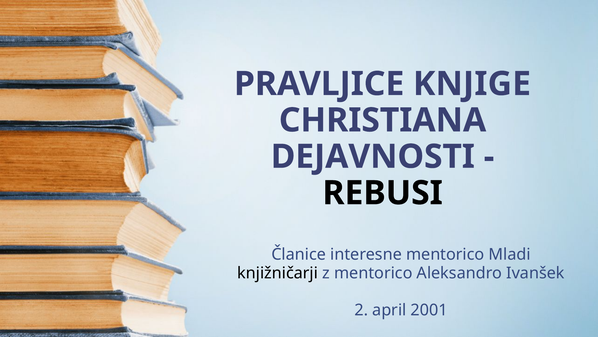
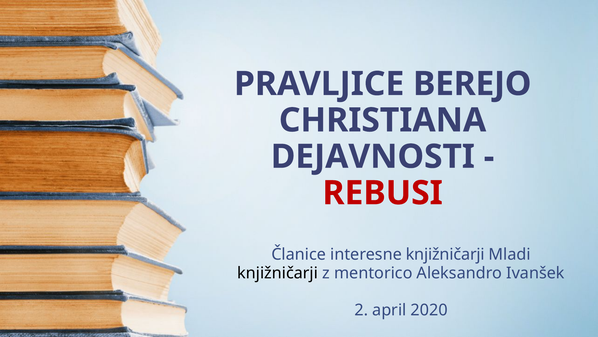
KNJIGE: KNJIGE -> BEREJO (472, 84)
REBUSI colour: black -> red (383, 193)
interesne mentorico: mentorico -> knjižničarji (445, 254)
2001: 2001 -> 2020 (429, 310)
